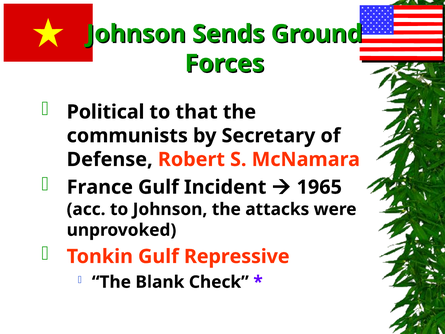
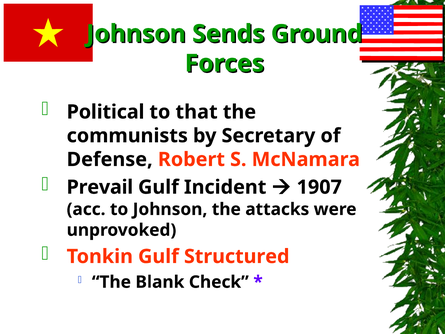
France: France -> Prevail (100, 187)
1965: 1965 -> 1907 (319, 187)
Repressive: Repressive -> Structured (237, 256)
